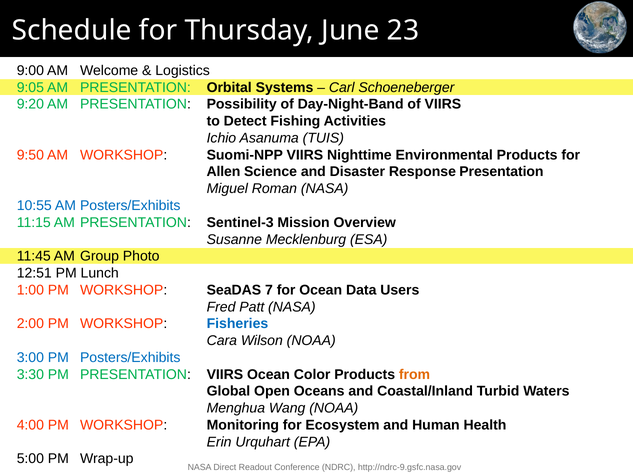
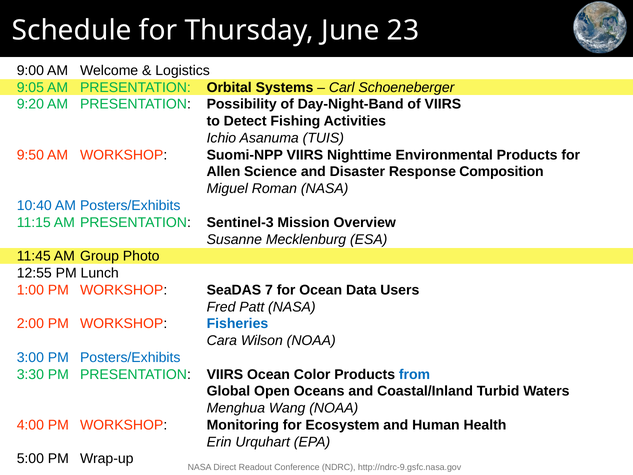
Response Presentation: Presentation -> Composition (501, 172)
10:55: 10:55 -> 10:40 (34, 205)
12:51: 12:51 -> 12:55 (34, 273)
from colour: orange -> blue (415, 374)
